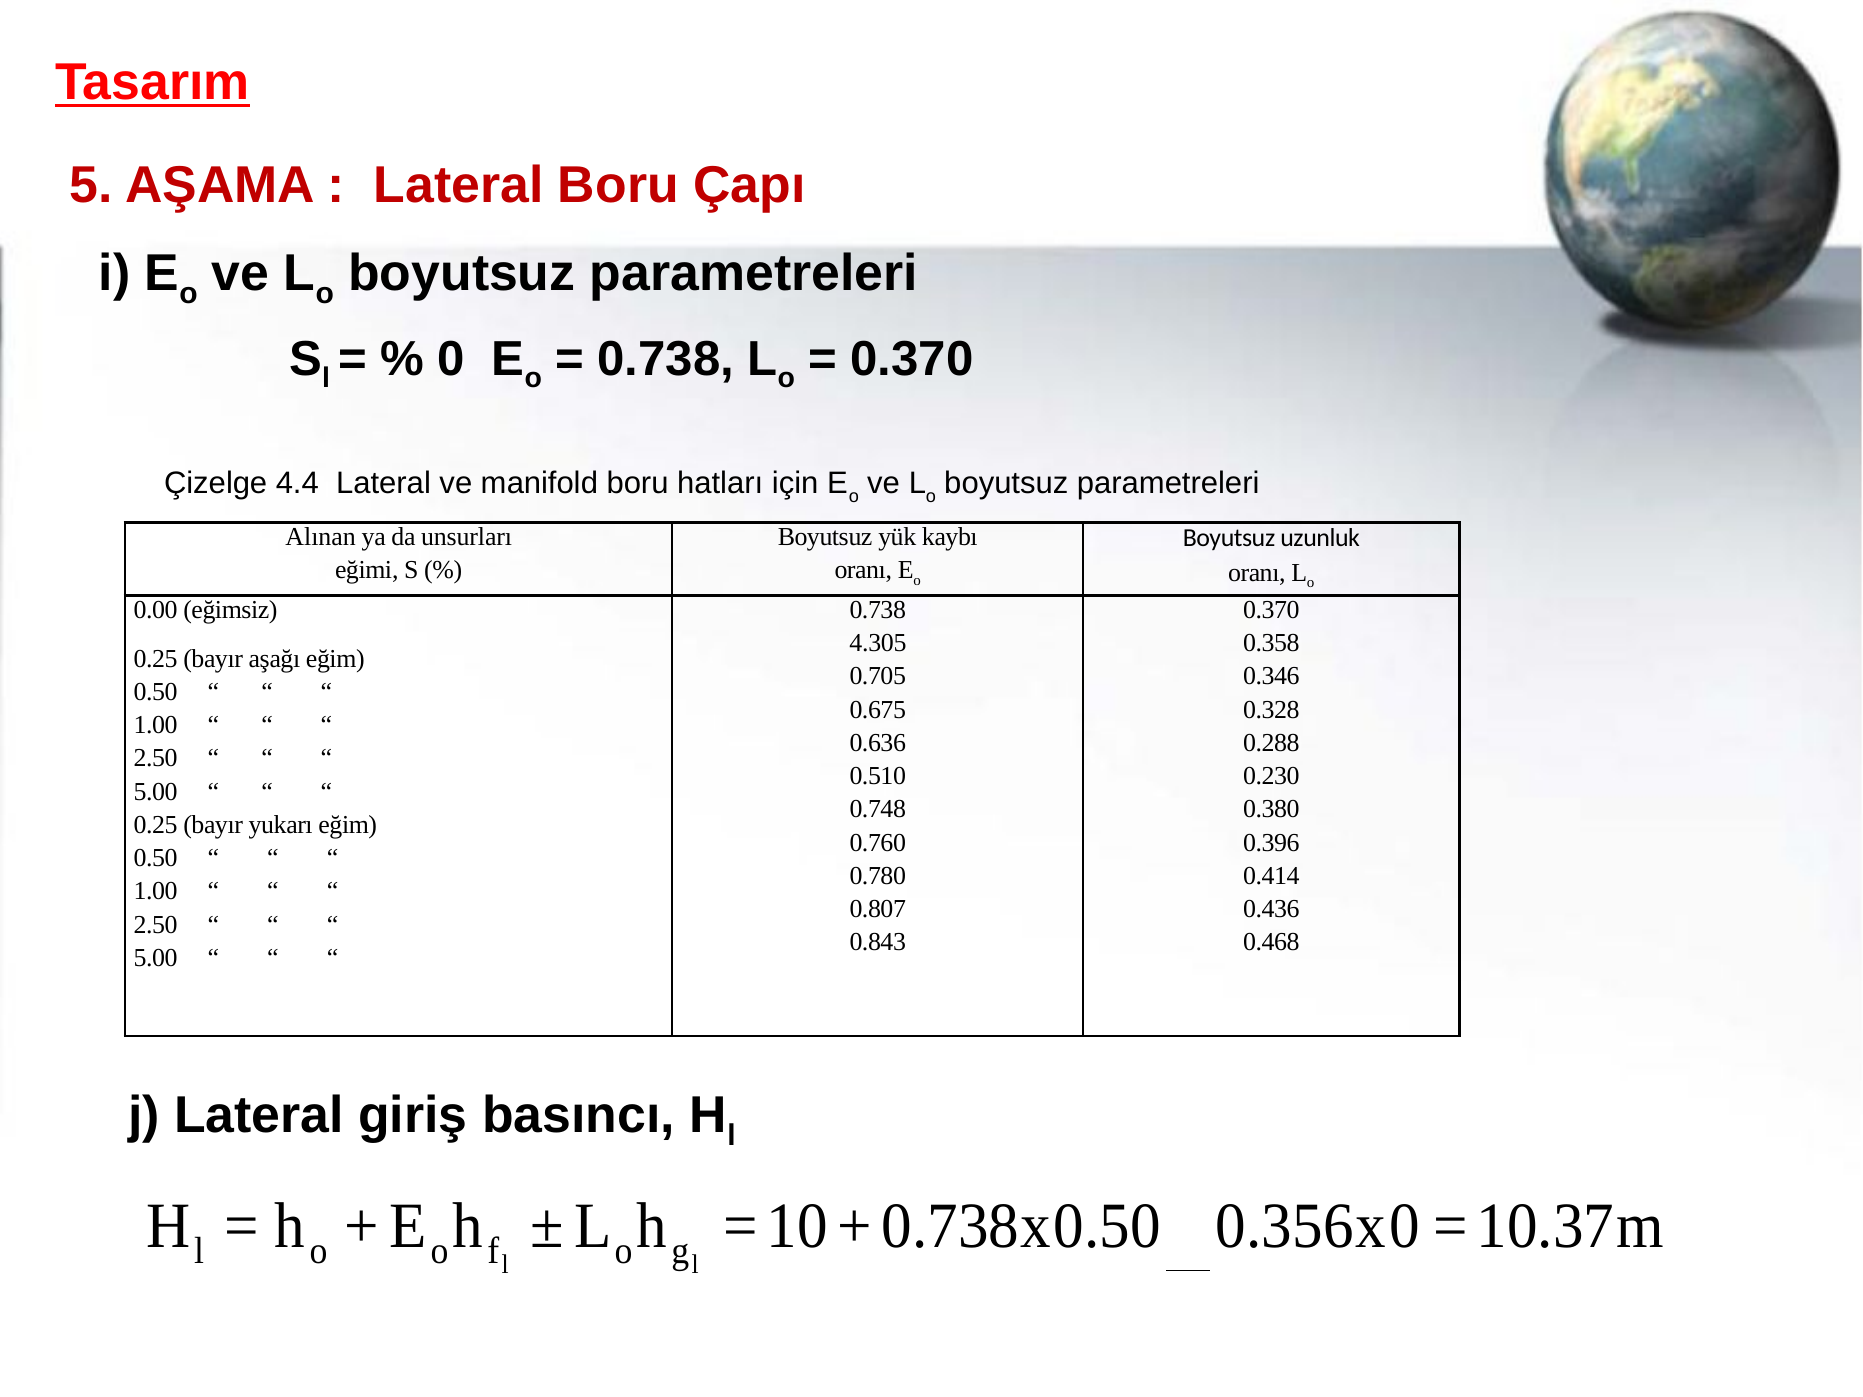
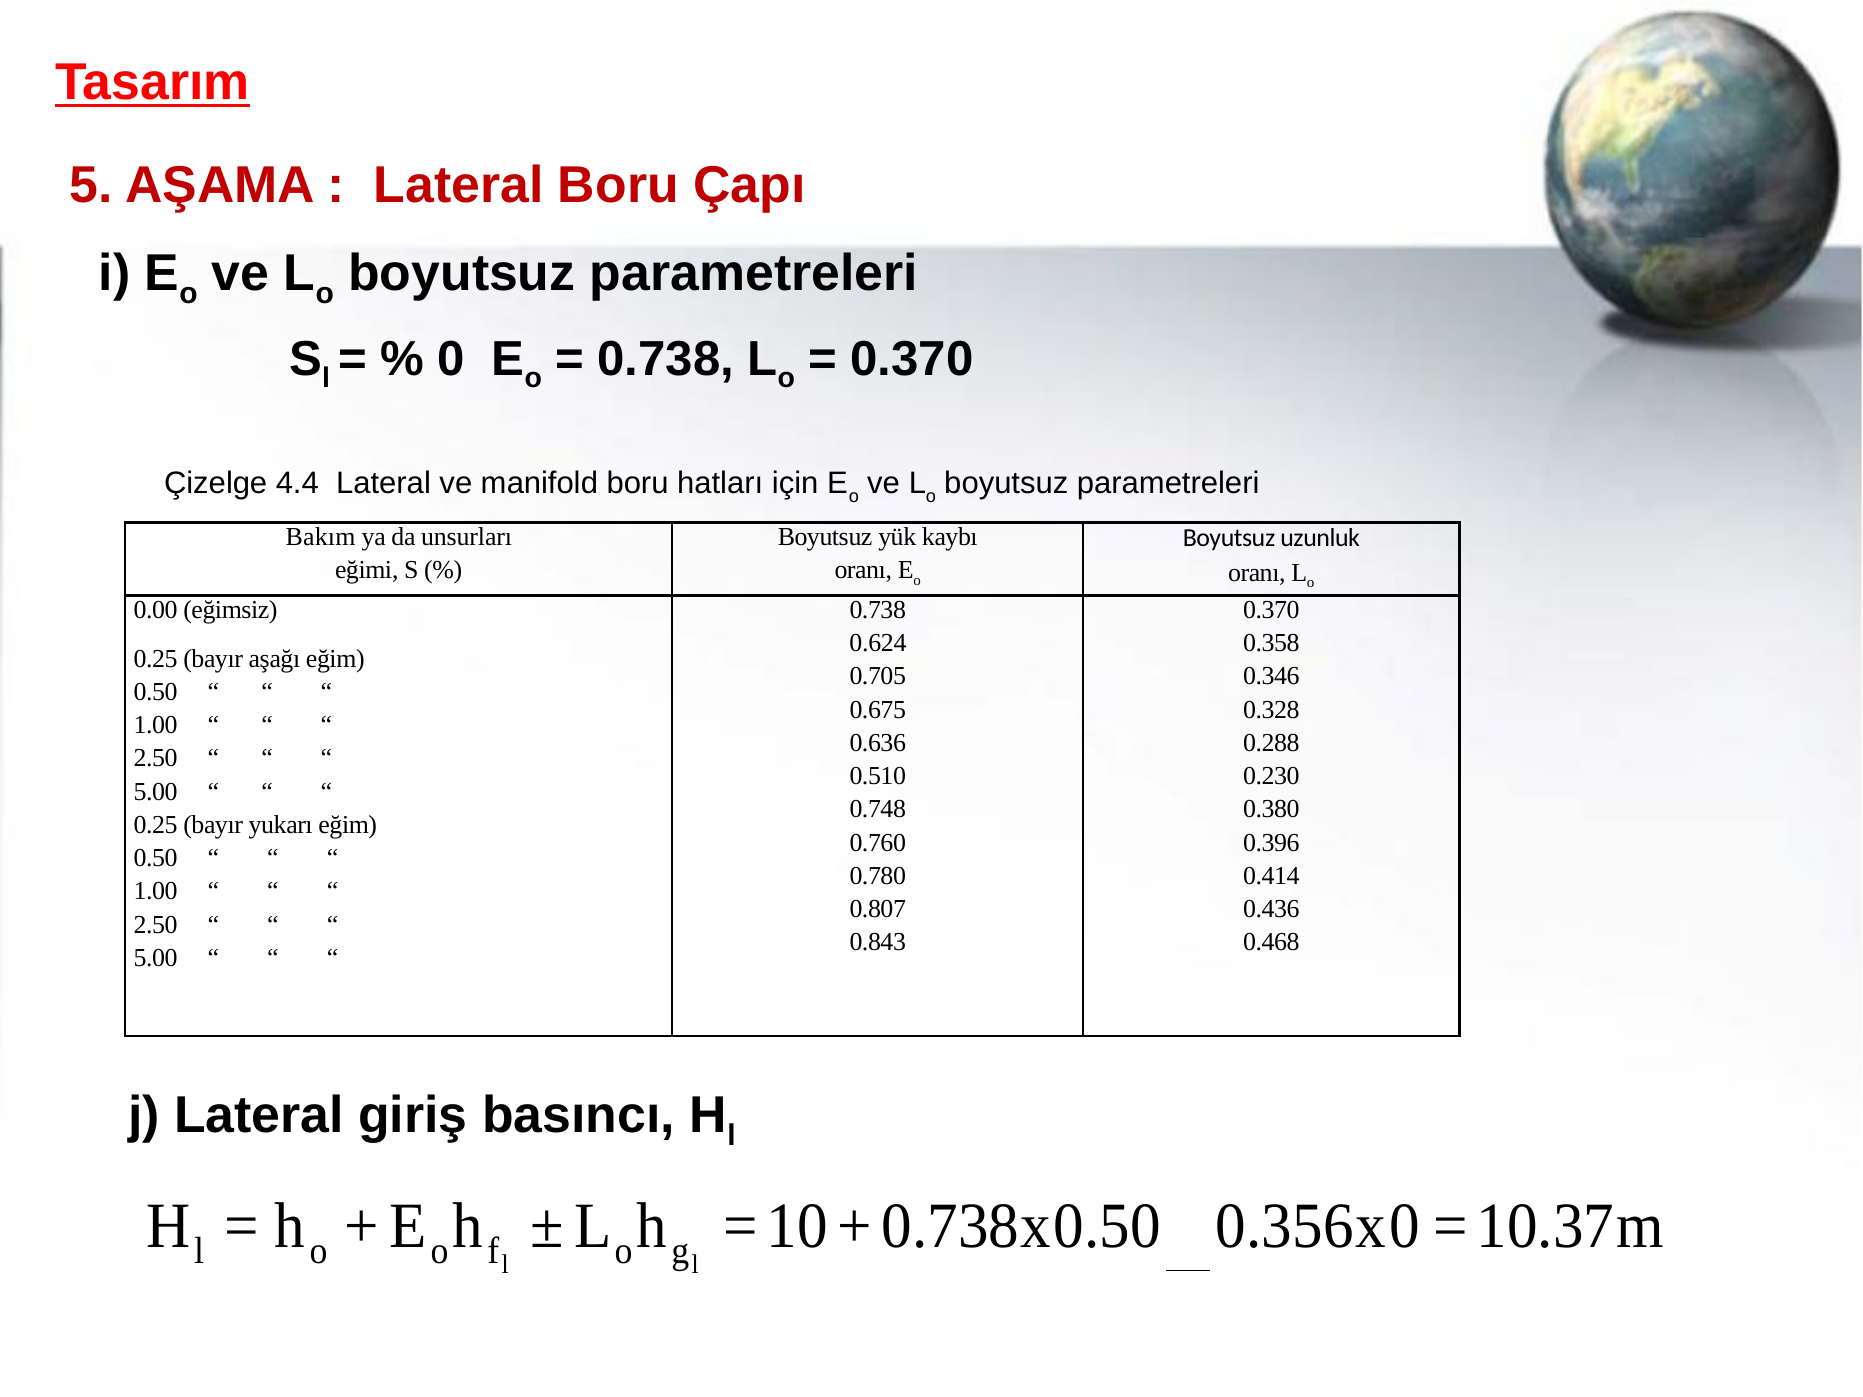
Alınan: Alınan -> Bakım (321, 537)
4.305: 4.305 -> 0.624 (878, 643)
